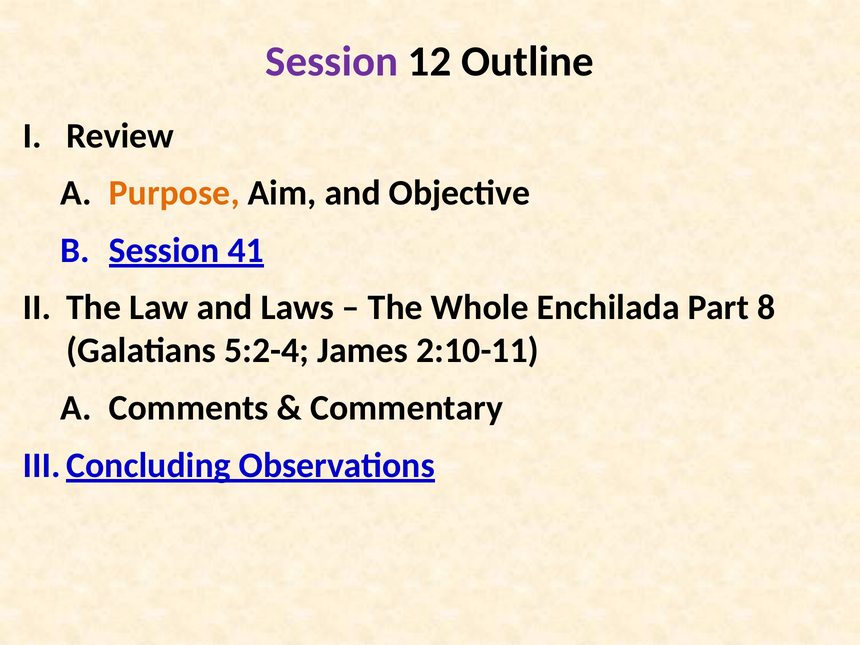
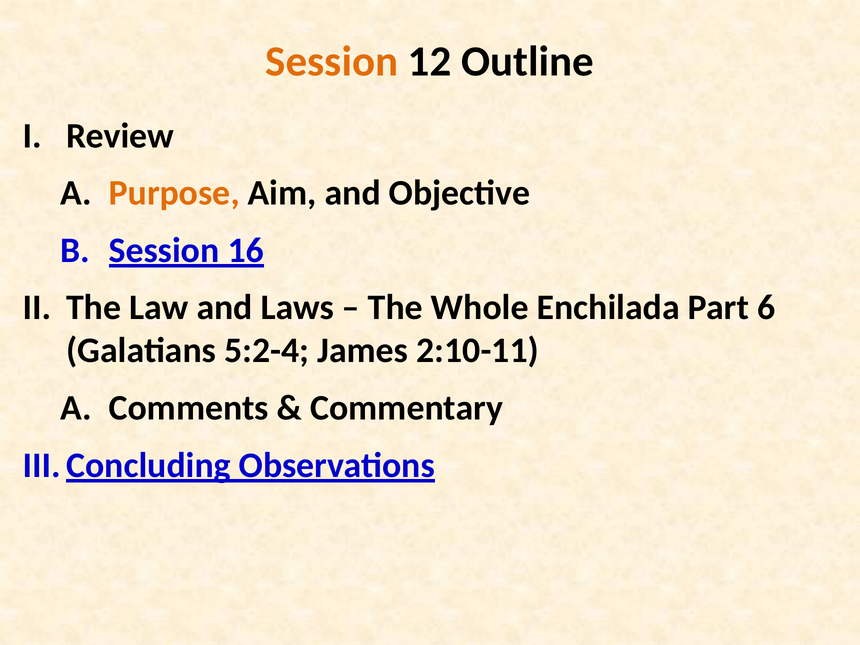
Session colour: purple -> orange (332, 62)
41: 41 -> 16 (246, 250)
8: 8 -> 6 (766, 308)
